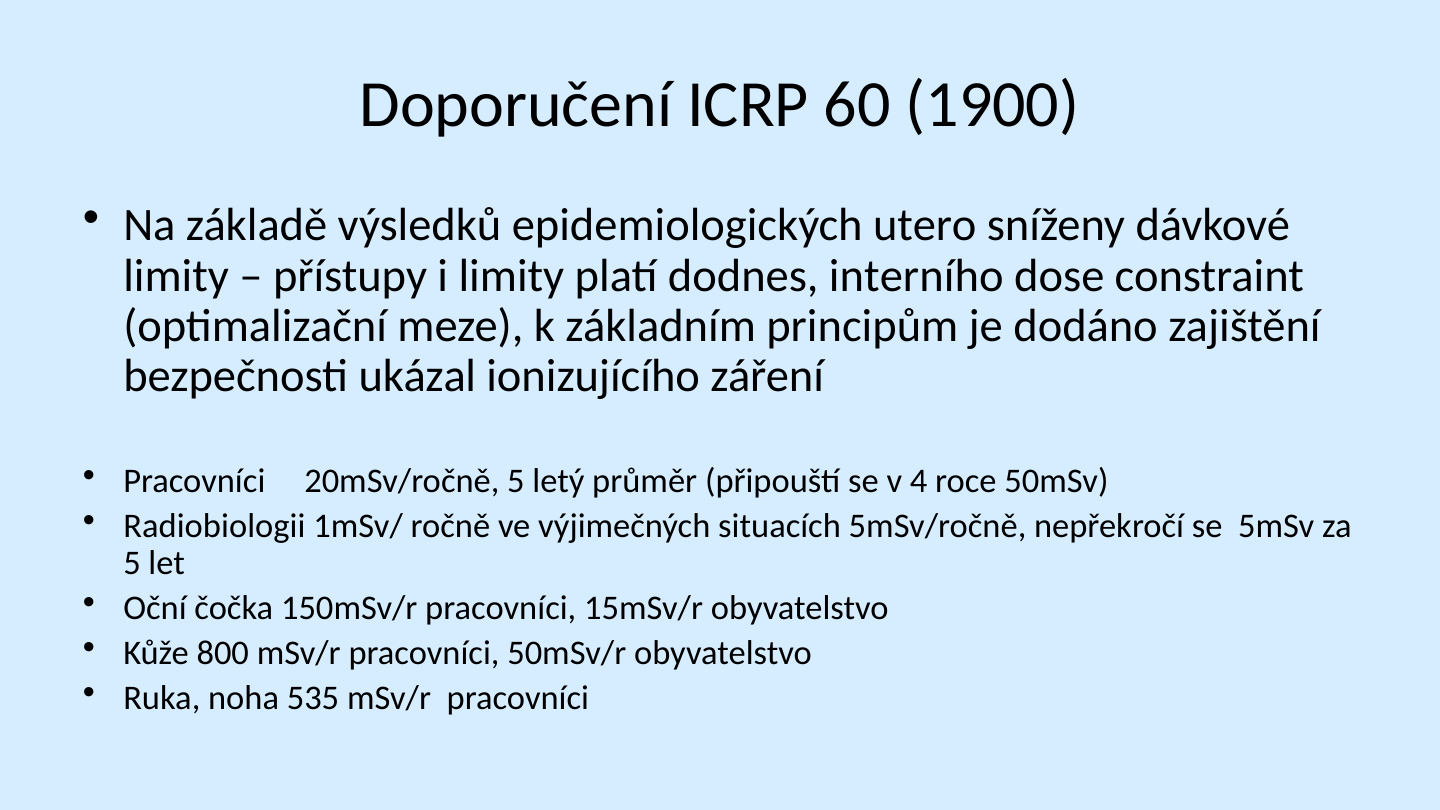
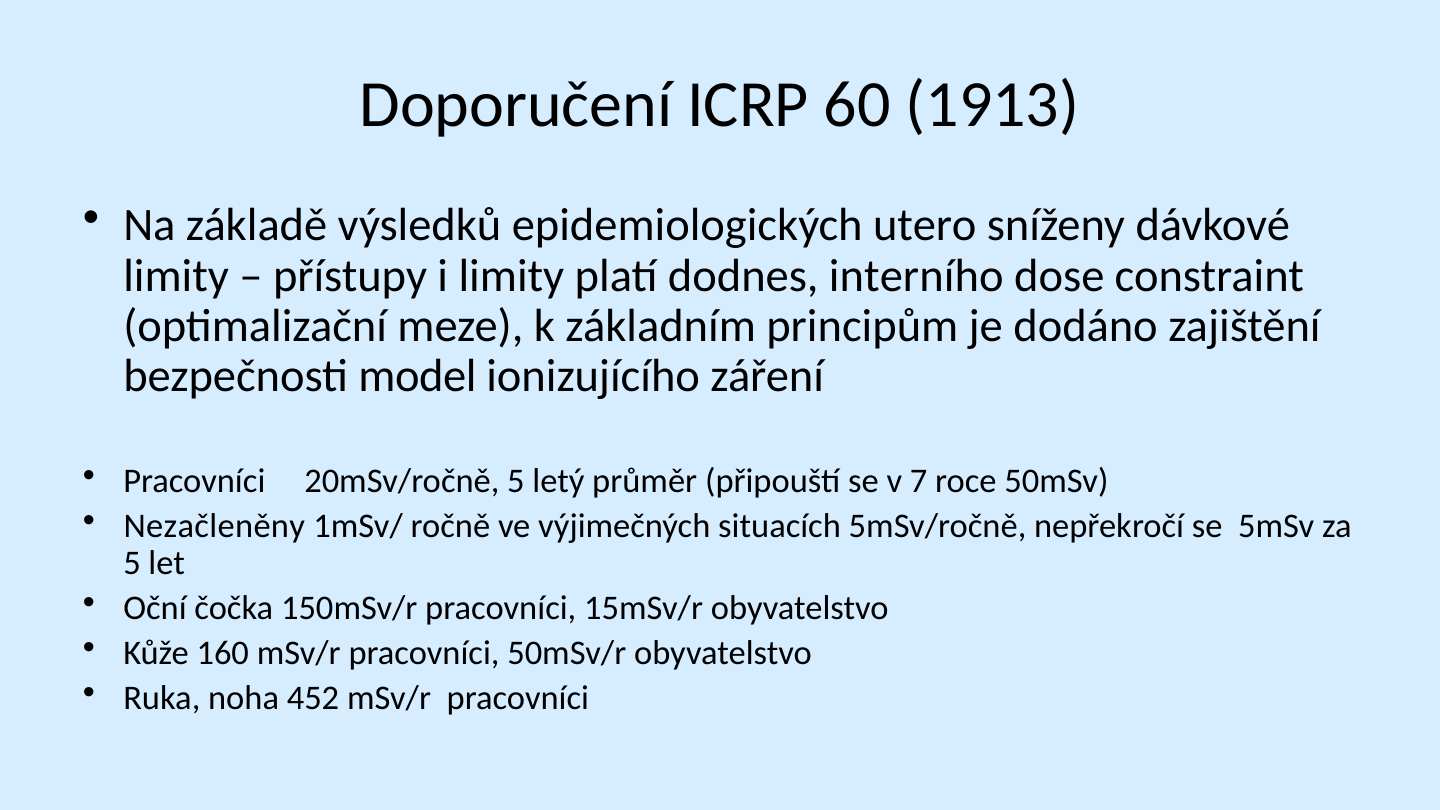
1900: 1900 -> 1913 (992, 105)
ukázal: ukázal -> model (417, 376)
4: 4 -> 7 (919, 482)
Radiobiologii: Radiobiologii -> Nezačleněny (214, 526)
800: 800 -> 160 (223, 653)
535: 535 -> 452 (313, 698)
